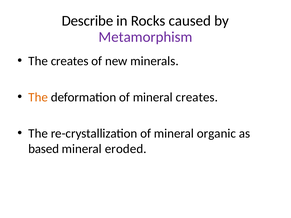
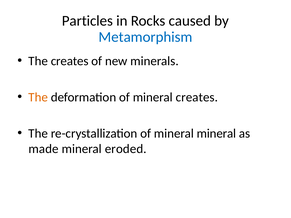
Describe: Describe -> Particles (87, 21)
Metamorphism colour: purple -> blue (145, 37)
mineral organic: organic -> mineral (216, 133)
based: based -> made (44, 149)
